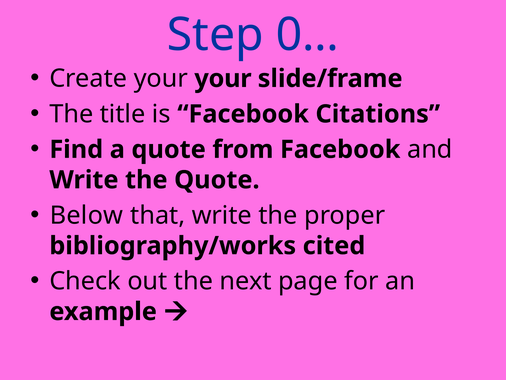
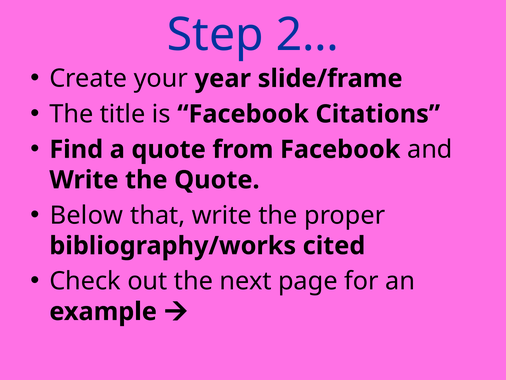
0…: 0… -> 2… (307, 35)
your your: your -> year (223, 79)
